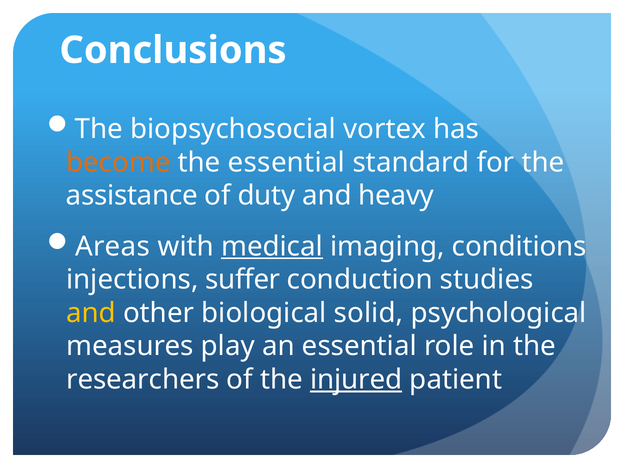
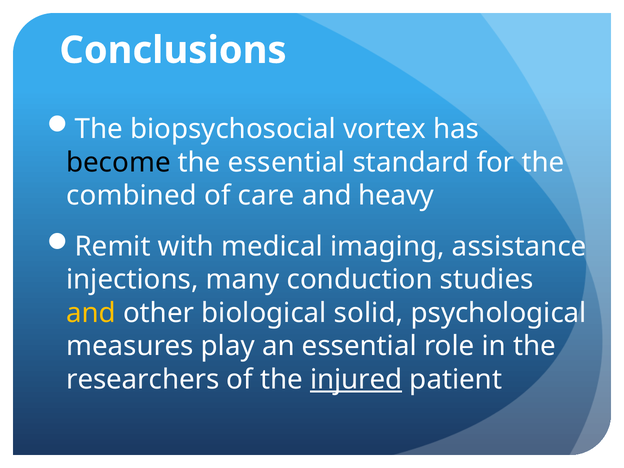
become colour: orange -> black (118, 162)
assistance: assistance -> combined (132, 196)
duty: duty -> care (266, 196)
Areas: Areas -> Remit (113, 246)
medical underline: present -> none (272, 246)
conditions: conditions -> assistance (519, 246)
suffer: suffer -> many (243, 280)
